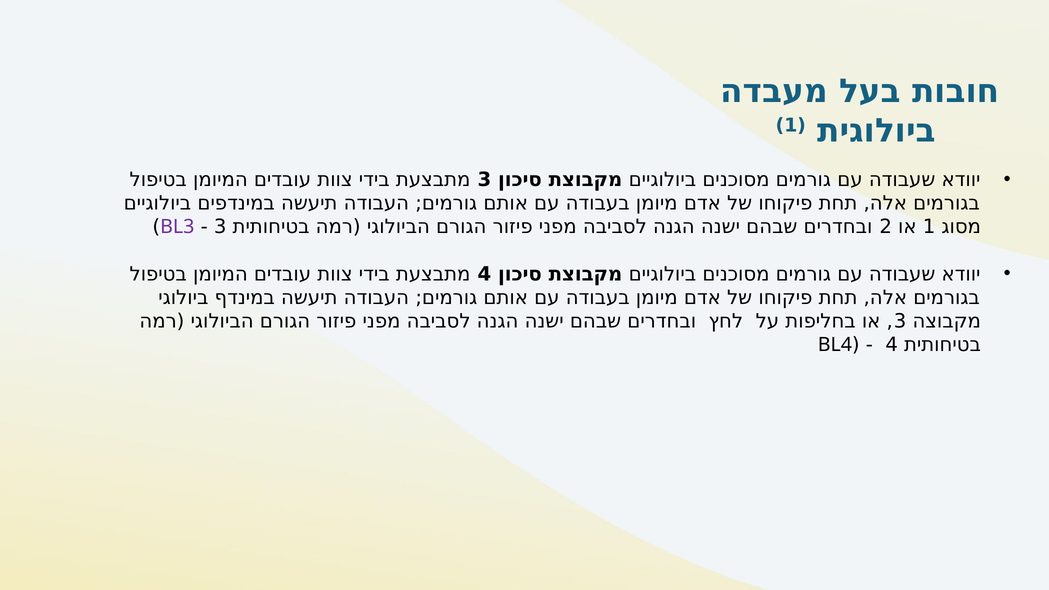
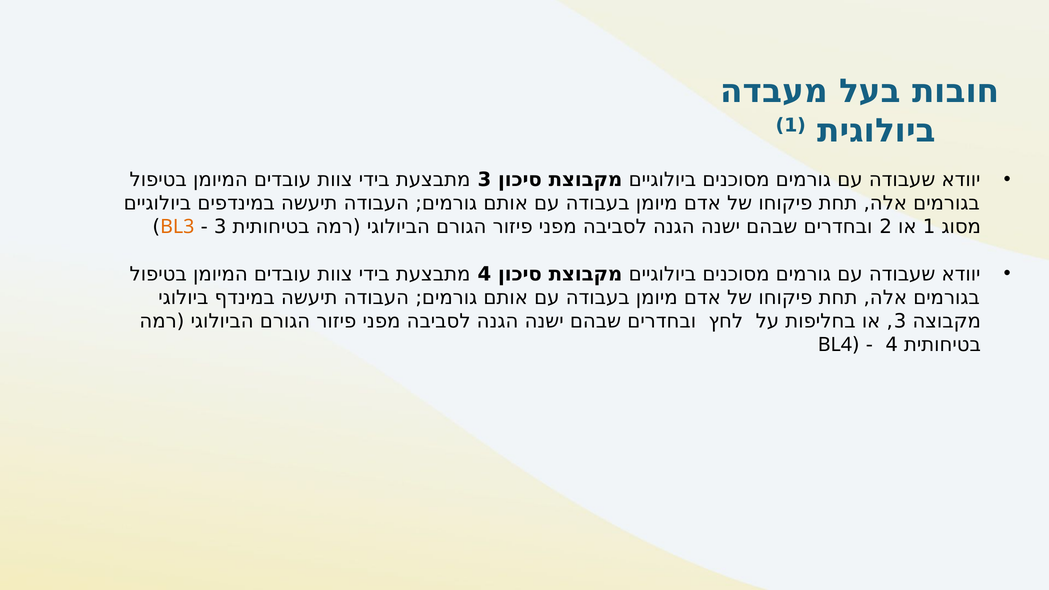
BL3 colour: purple -> orange (177, 227)
